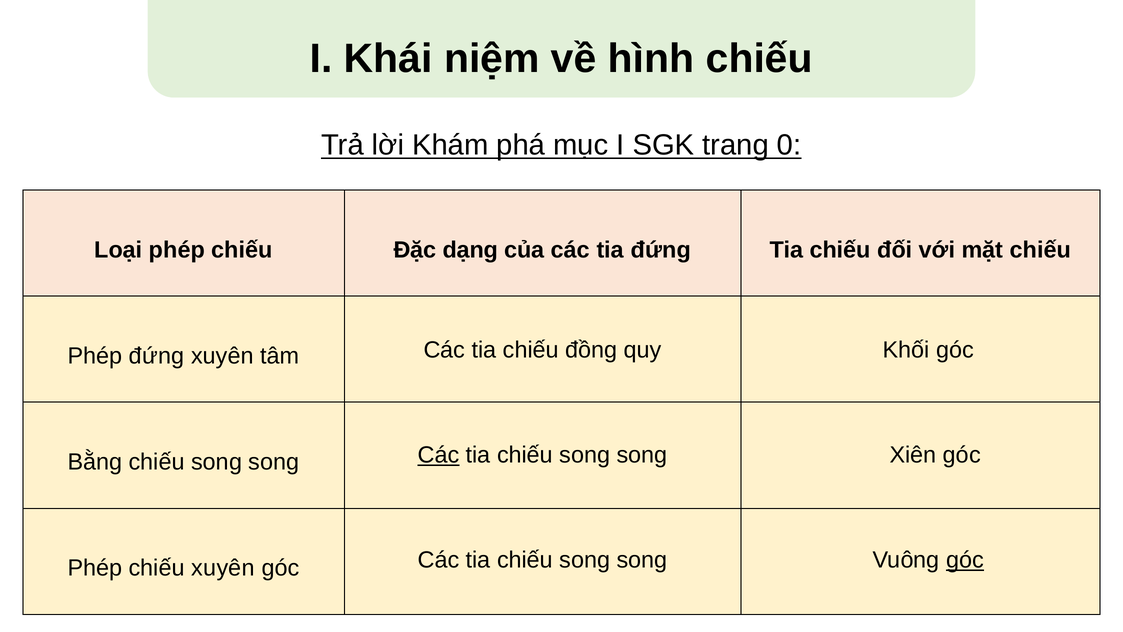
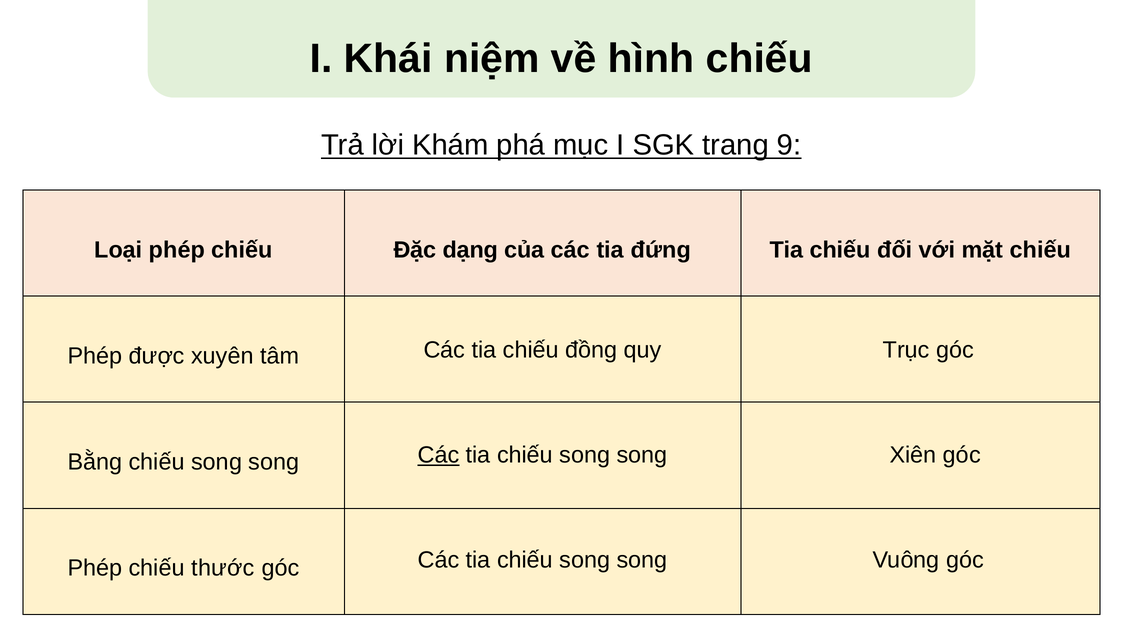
0: 0 -> 9 (789, 145)
Khối: Khối -> Trục (906, 350)
Phép đứng: đứng -> được (157, 356)
góc underline: present -> none (965, 560)
chiếu xuyên: xuyên -> thước (223, 568)
